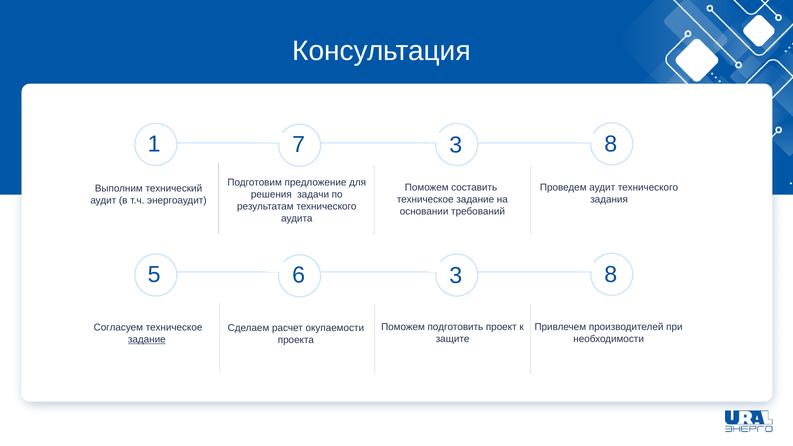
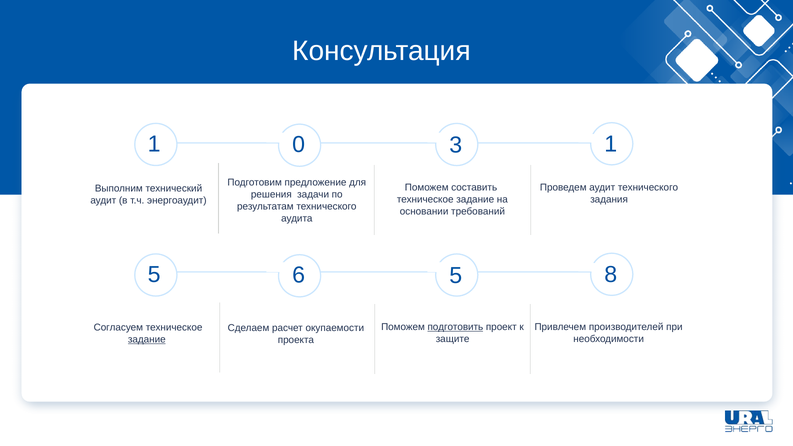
7: 7 -> 0 (299, 145)
8: 8 -> 1 (611, 144)
6 3: 3 -> 5 (456, 276)
подготовить underline: none -> present (455, 327)
